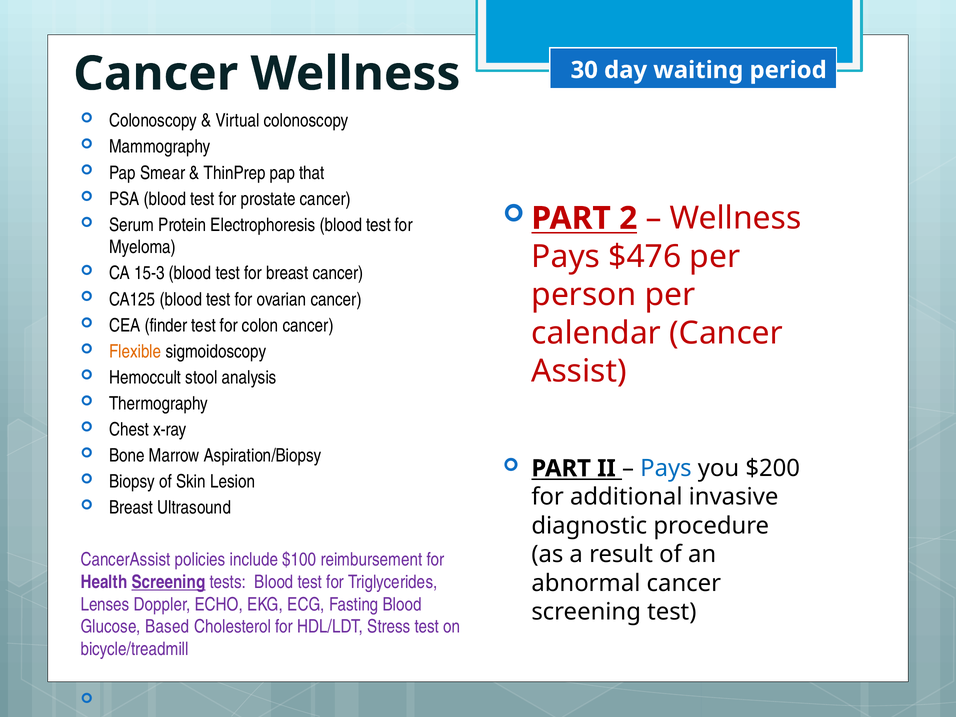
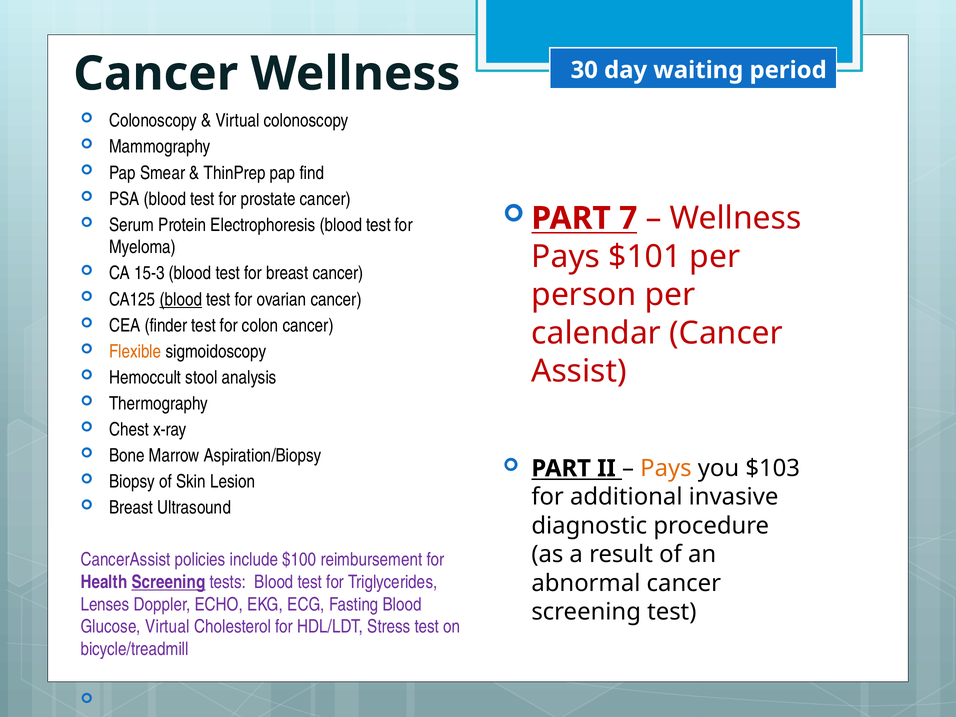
that: that -> find (312, 173)
2: 2 -> 7 (628, 218)
$476: $476 -> $101 (645, 257)
blood underline: none -> present (181, 299)
Pays colour: blue -> orange (666, 468)
$200: $200 -> $103 (773, 468)
Glucose Based: Based -> Virtual (167, 627)
